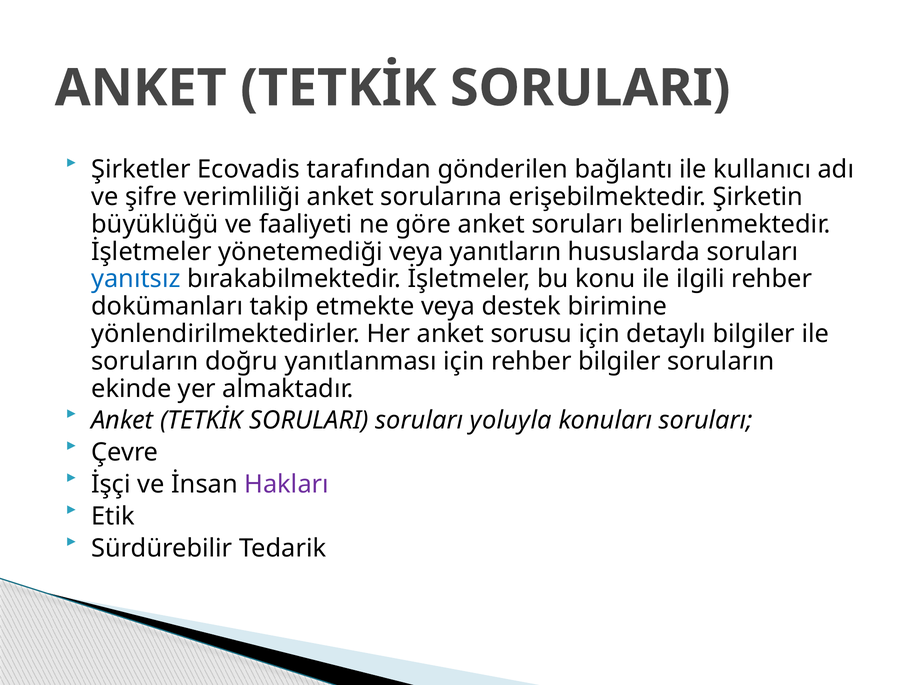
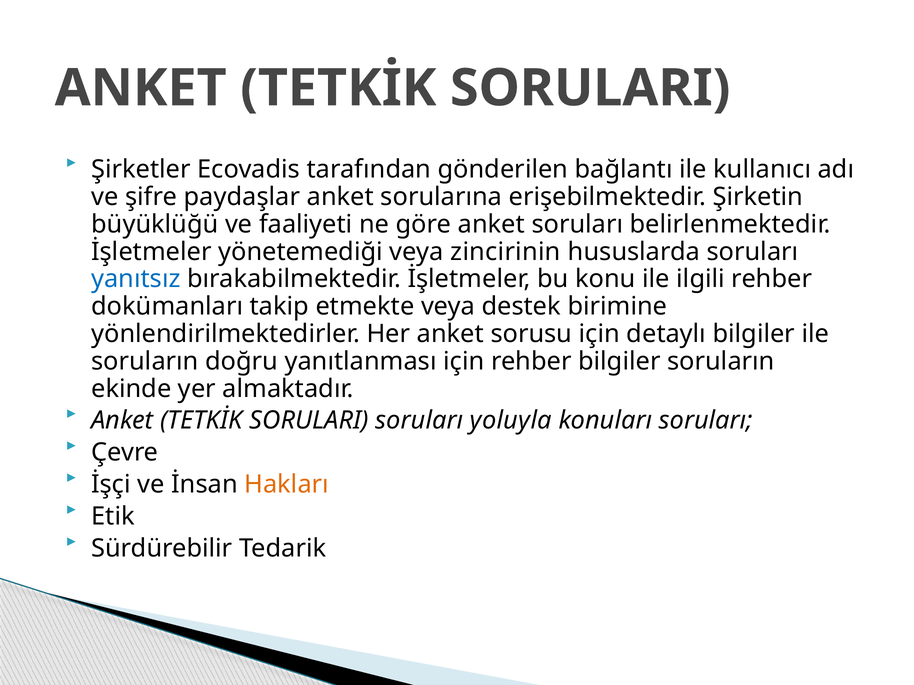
verimliliği: verimliliği -> paydaşlar (242, 197)
yanıtların: yanıtların -> zincirinin (506, 252)
Hakları colour: purple -> orange (287, 485)
